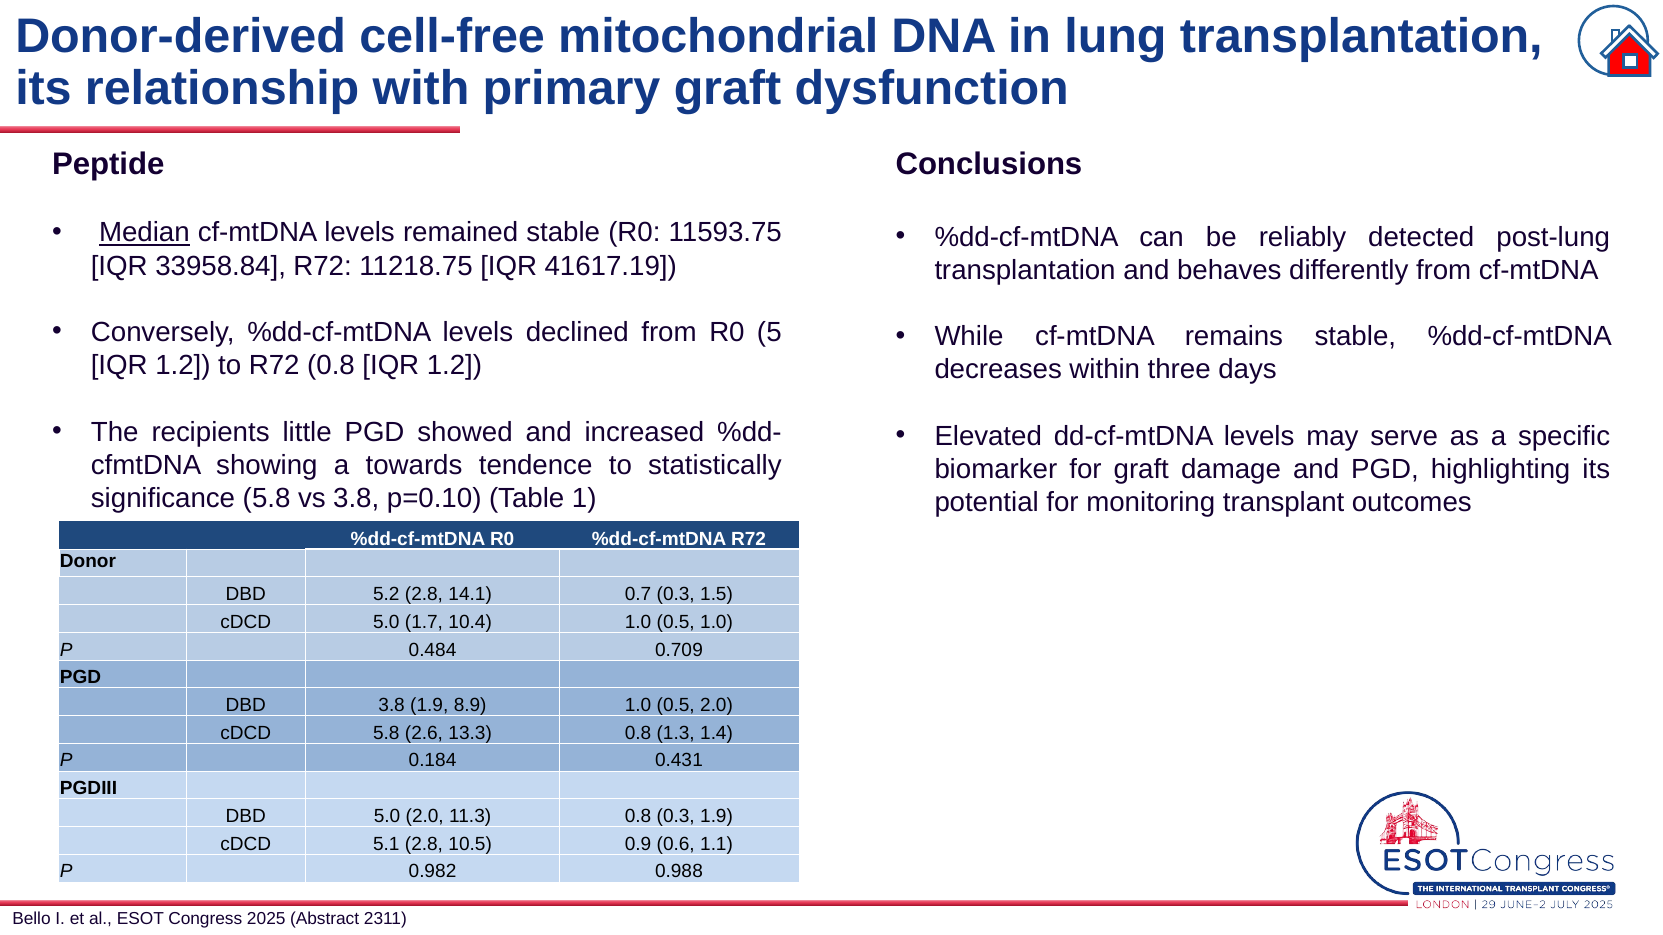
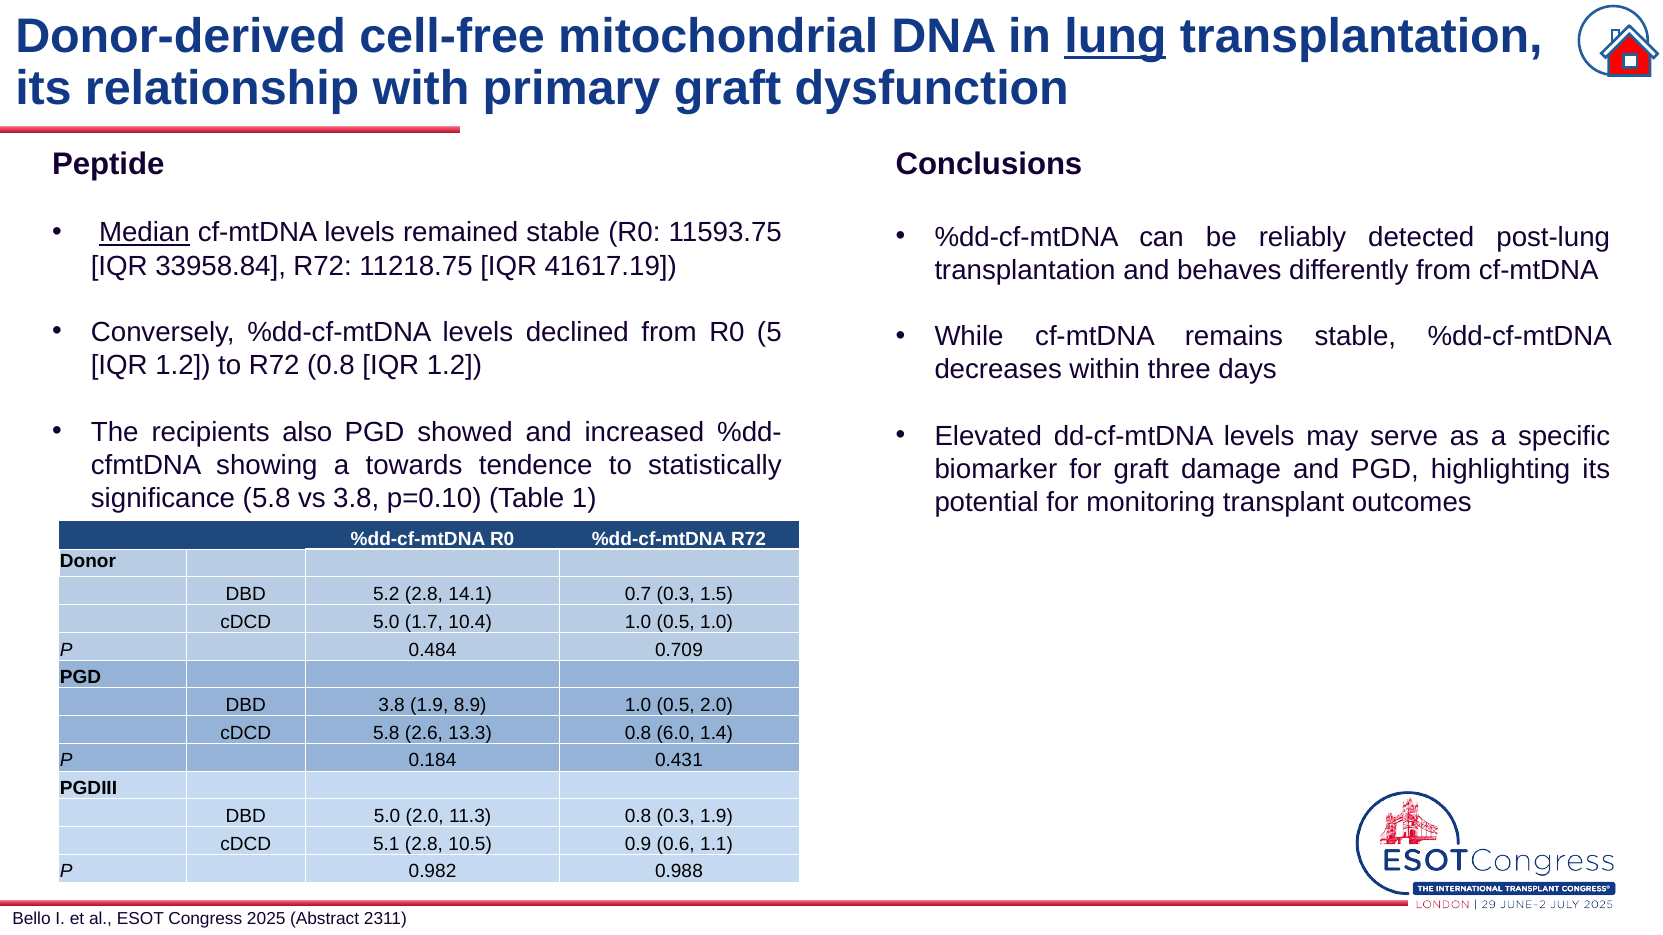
lung underline: none -> present (1115, 36)
little: little -> also (307, 432)
1.3: 1.3 -> 6.0 (676, 733)
